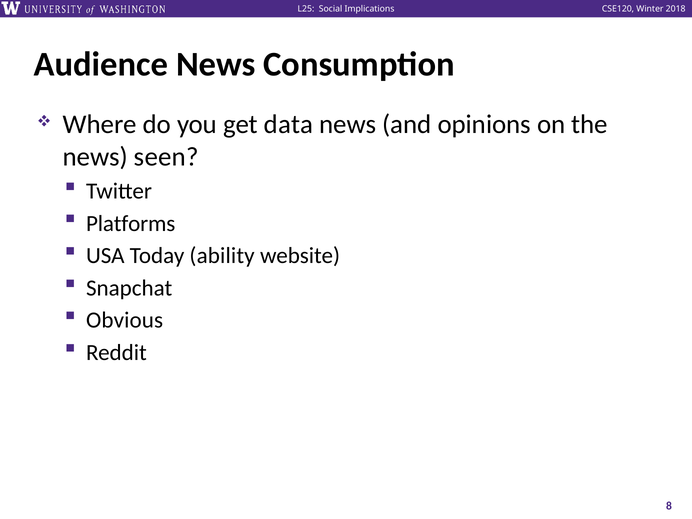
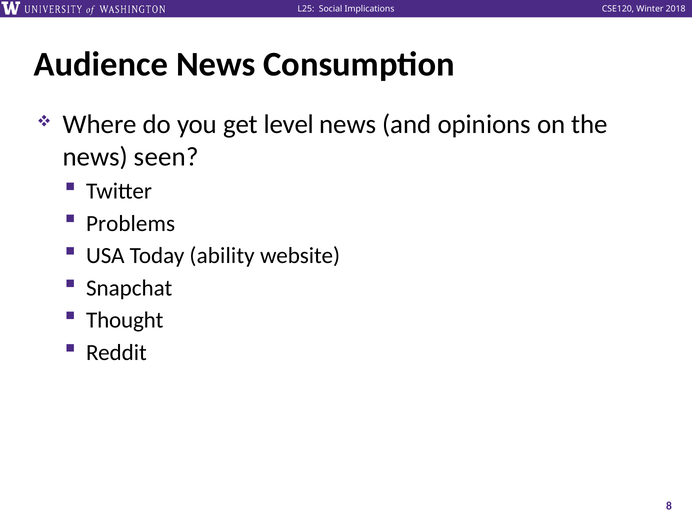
data: data -> level (289, 125)
Platforms: Platforms -> Problems (131, 224)
Obvious: Obvious -> Thought (125, 320)
